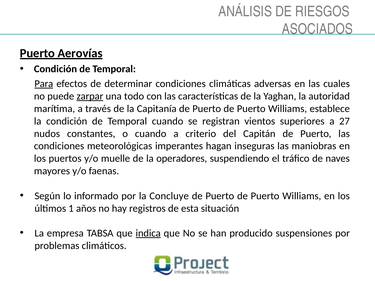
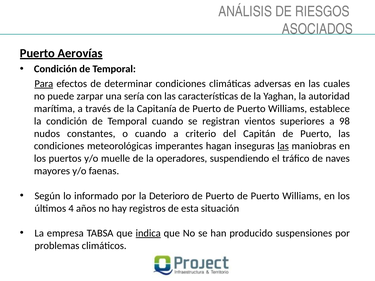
zarpar underline: present -> none (90, 96)
todo: todo -> sería (134, 96)
27: 27 -> 98 (345, 121)
las underline: none -> present (283, 146)
Concluye: Concluye -> Deterioro (169, 196)
1: 1 -> 4 (71, 209)
